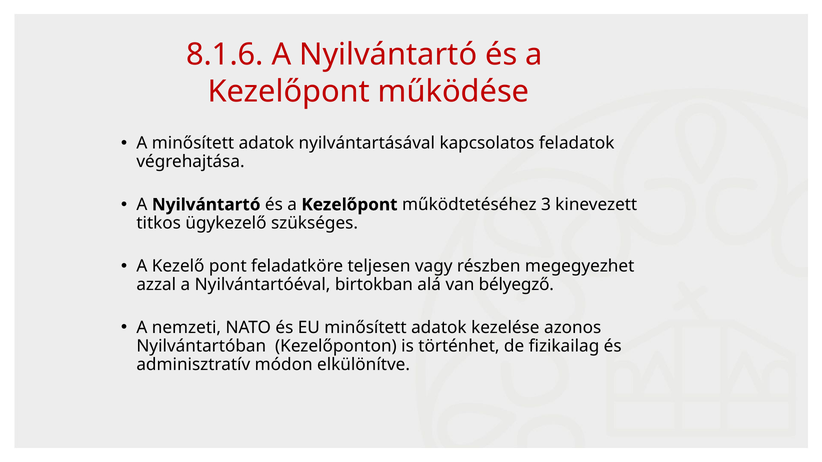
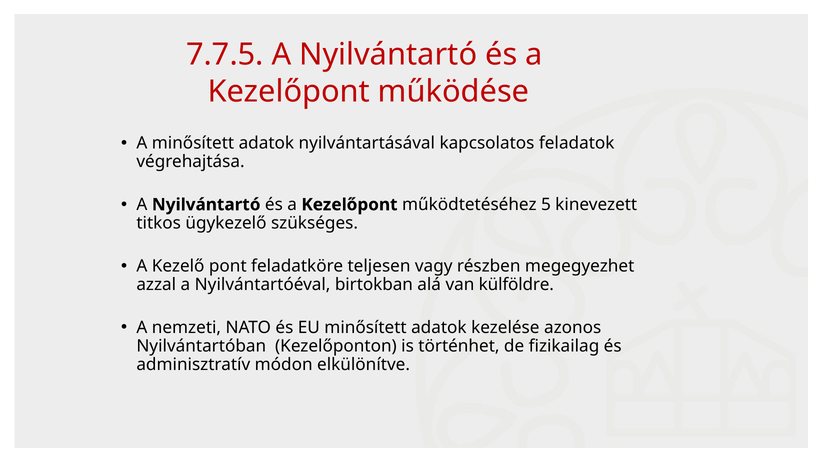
8.1.6: 8.1.6 -> 7.7.5 (225, 55)
3: 3 -> 5 (546, 205)
bélyegző: bélyegző -> külföldre (516, 285)
